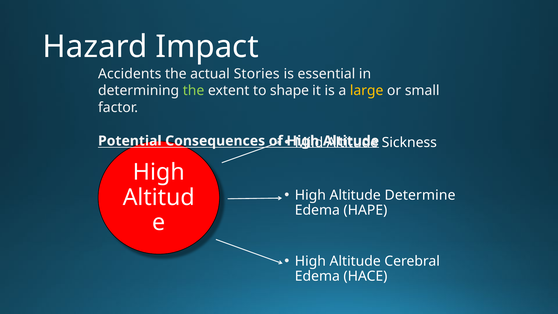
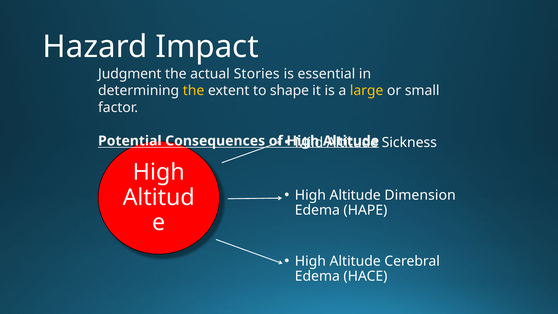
Accidents: Accidents -> Judgment (130, 74)
the colour: light green -> yellow (194, 91)
Determine: Determine -> Dimension (420, 195)
